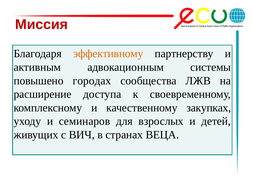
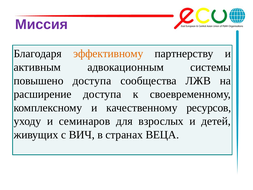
Миссия colour: red -> purple (42, 24)
повышено городах: городах -> доступа (92, 81)
закупках: закупках -> ресурсов (209, 108)
